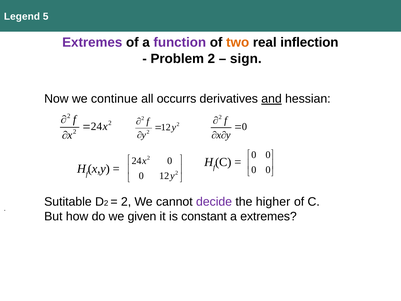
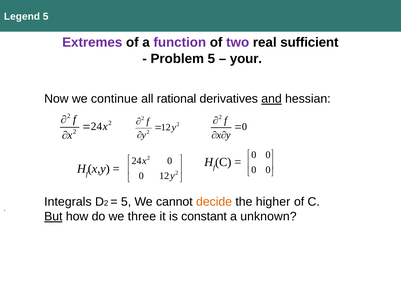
two colour: orange -> purple (238, 43)
inflection: inflection -> sufficient (309, 43)
Problem 2: 2 -> 5 (211, 59)
sign: sign -> your (246, 59)
occurrs: occurrs -> rational (177, 99)
Sutitable: Sutitable -> Integrals (68, 202)
2: 2 -> 5 (126, 202)
decide colour: purple -> orange (214, 202)
But underline: none -> present (53, 216)
given: given -> three (142, 216)
a extremes: extremes -> unknown (268, 216)
